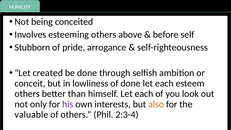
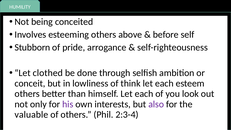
created: created -> clothed (48, 73)
of done: done -> think (131, 83)
also colour: orange -> purple (156, 104)
